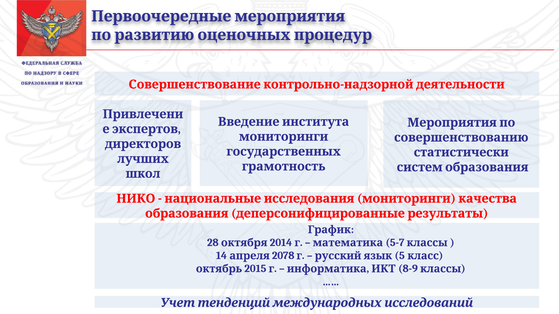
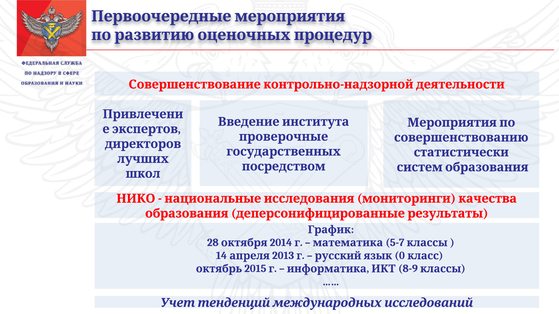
мониторинги: мониторинги -> проверочные (284, 137)
грамотность: грамотность -> посредством (284, 167)
2078: 2078 -> 2013 (283, 256)
5: 5 -> 0 (400, 256)
